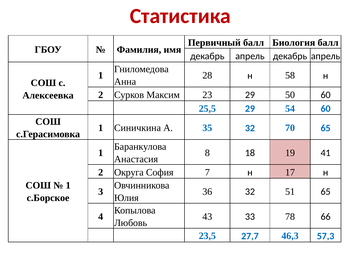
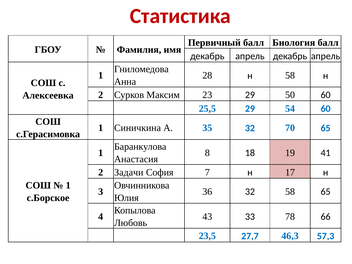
Округа: Округа -> Задачи (129, 172)
32 51: 51 -> 58 (290, 192)
